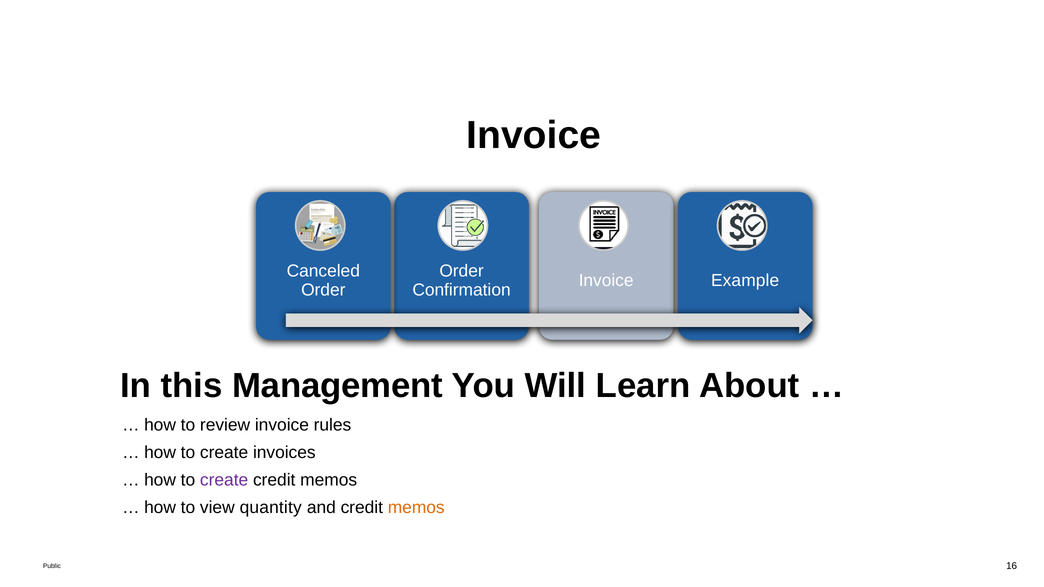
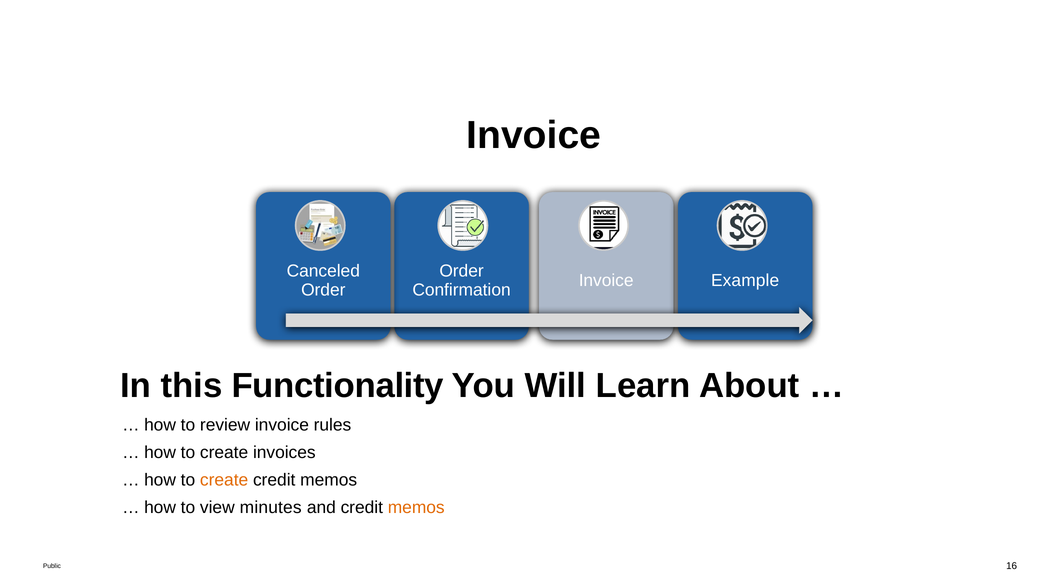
Management: Management -> Functionality (338, 386)
create colour: purple -> orange (224, 480)
quantity: quantity -> minutes (271, 508)
